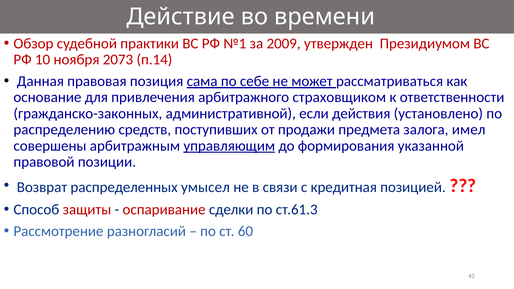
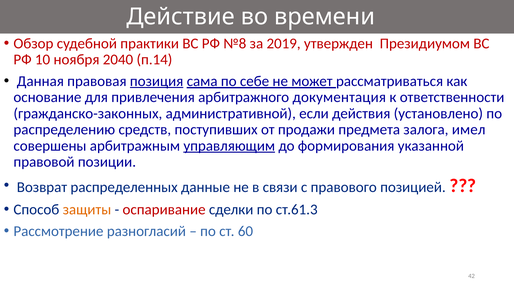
№1: №1 -> №8 (235, 44)
2009: 2009 -> 2019 (284, 44)
2073: 2073 -> 2040 (118, 60)
позиция underline: none -> present (157, 81)
страховщиком: страховщиком -> документация (339, 97)
умысел: умысел -> данные (205, 187)
кредитная: кредитная -> правового (344, 187)
защиты colour: red -> orange (87, 210)
